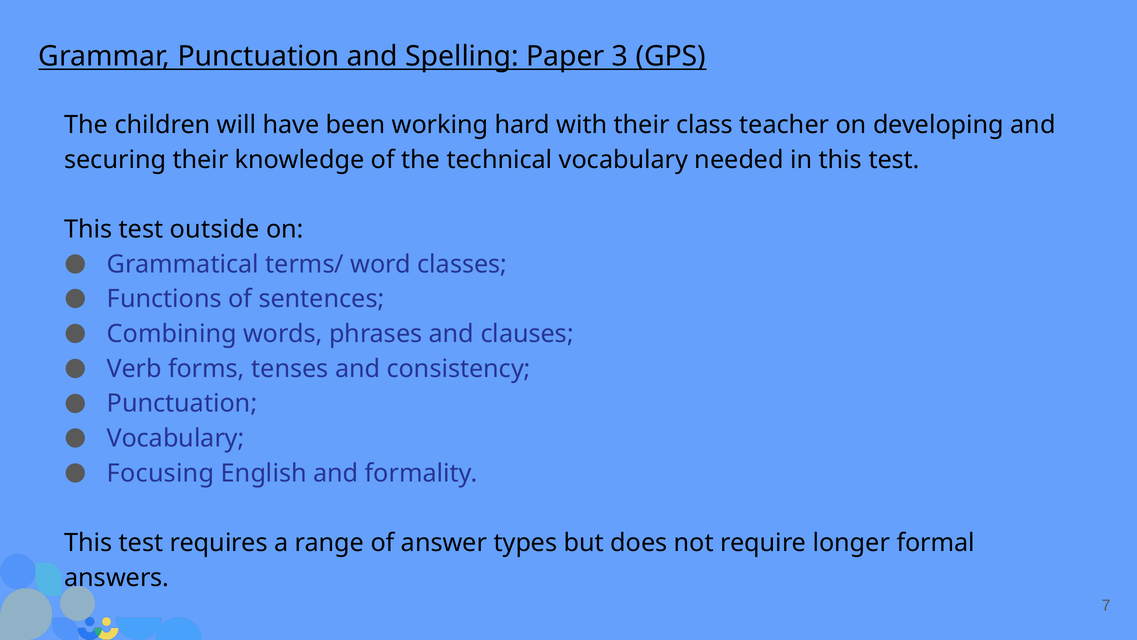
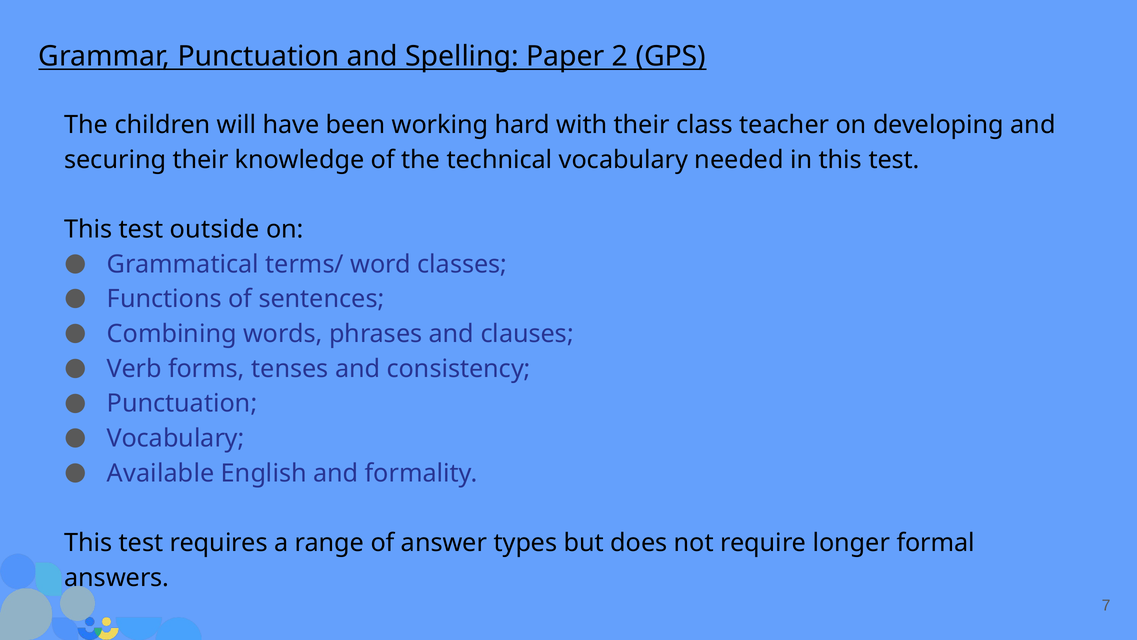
3: 3 -> 2 (620, 56)
Focusing: Focusing -> Available (161, 473)
